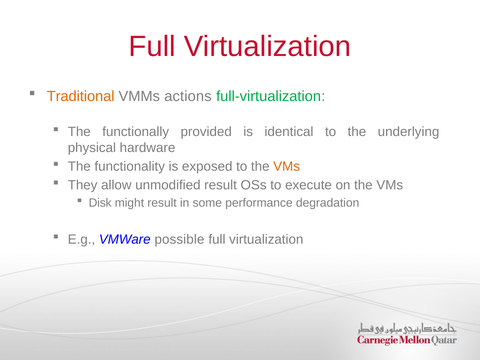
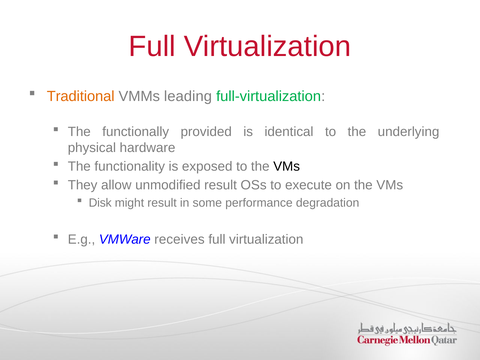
actions: actions -> leading (188, 96)
VMs colour: orange -> black (287, 167)
possible: possible -> receives (179, 239)
